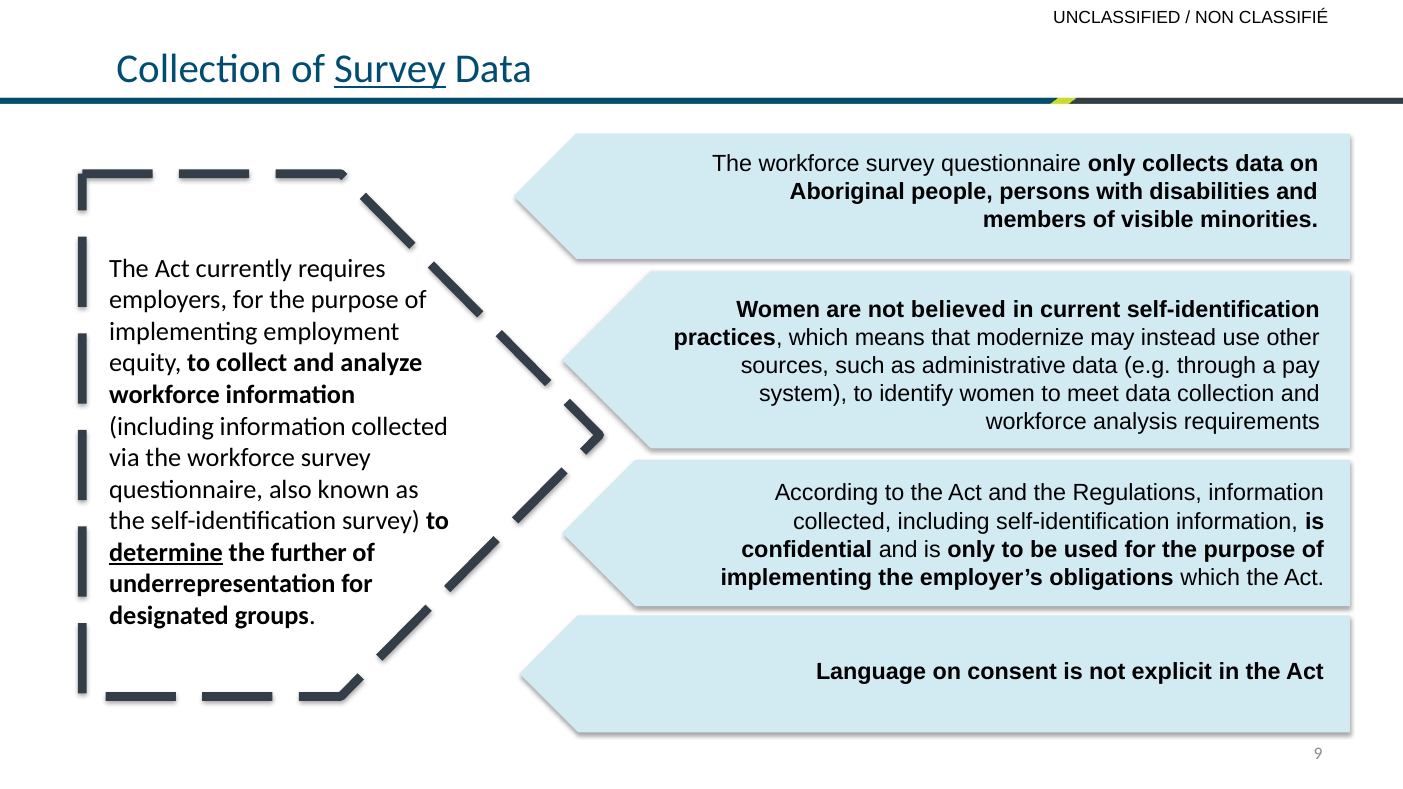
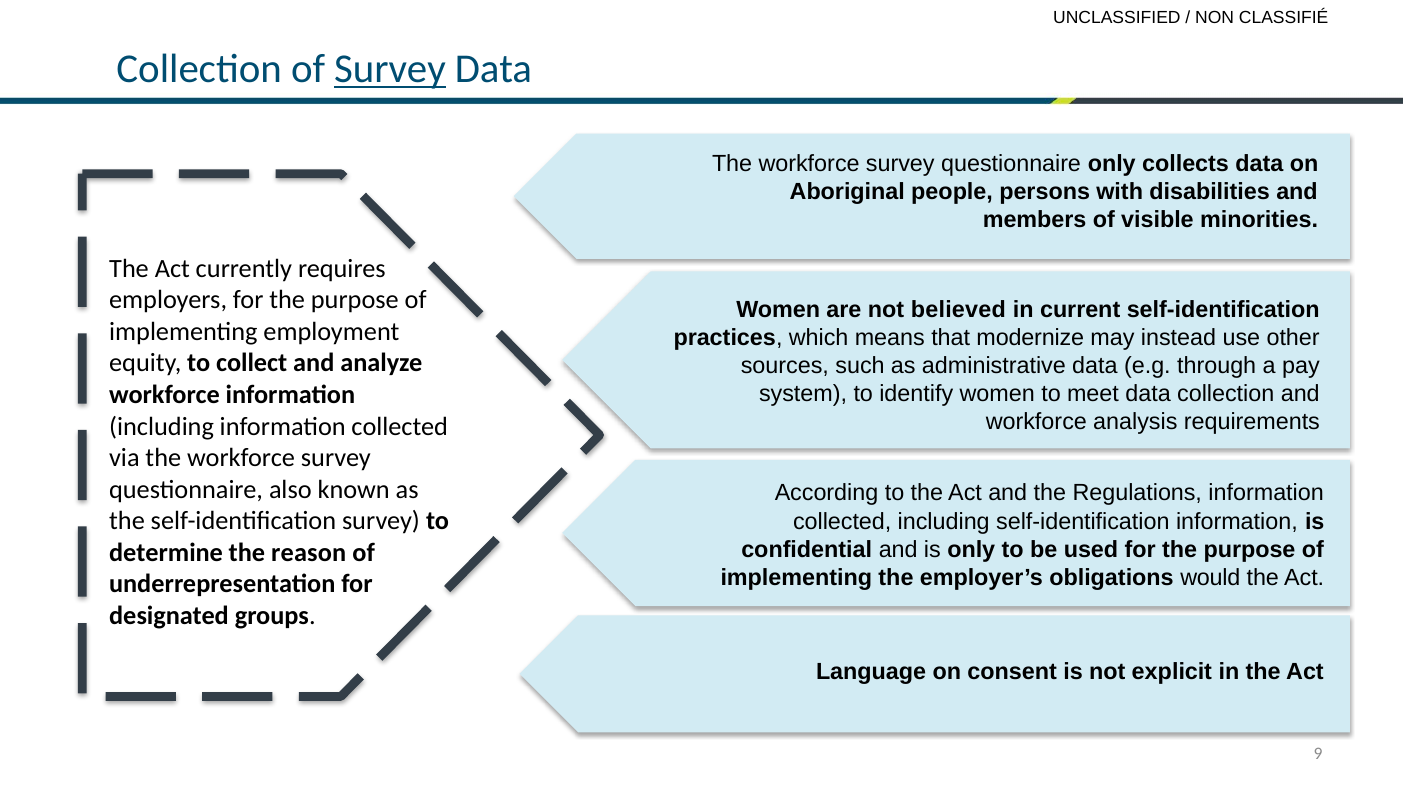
determine underline: present -> none (166, 553)
further: further -> reason (309, 553)
obligations which: which -> would (1210, 578)
